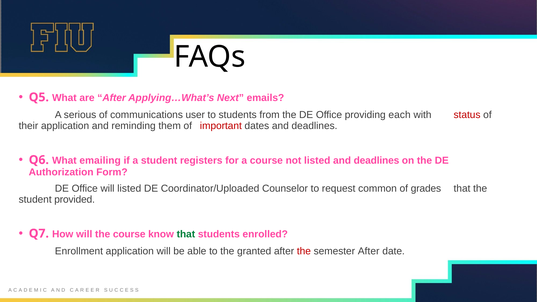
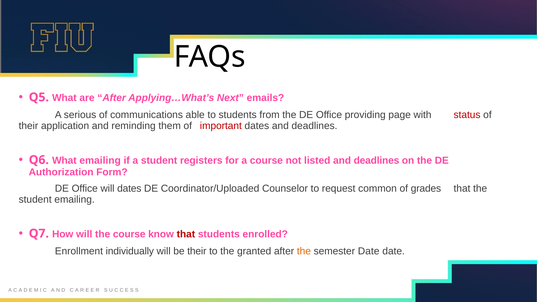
user: user -> able (195, 115)
each: each -> page (400, 115)
will listed: listed -> dates (129, 189)
student provided: provided -> emailing (75, 199)
that colour: green -> red (186, 234)
Enrollment application: application -> individually (130, 251)
be able: able -> their (197, 251)
the colour: red -> orange (304, 251)
semester After: After -> Date (369, 251)
